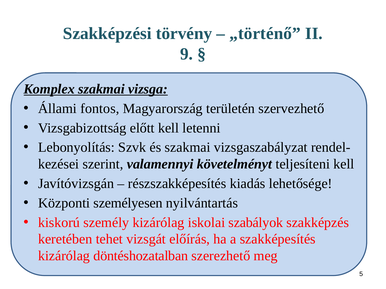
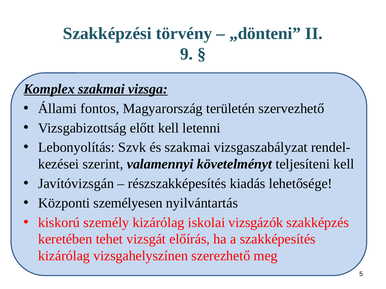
„történő: „történő -> „dönteni (265, 34)
szabályok: szabályok -> vizsgázók (256, 223)
döntéshozatalban: döntéshozatalban -> vizsgahelyszínen (141, 256)
